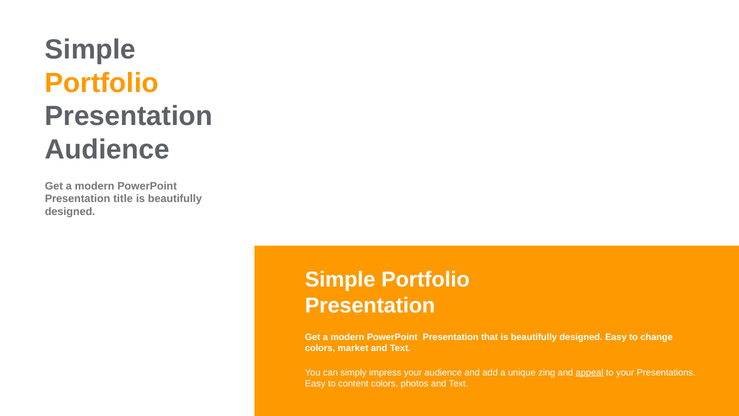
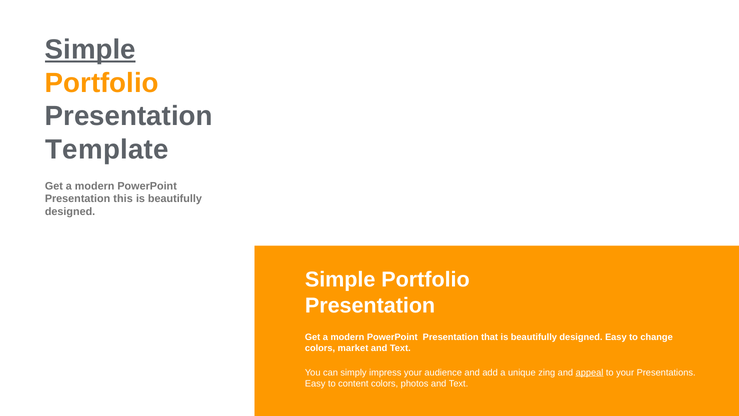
Simple underline: none -> present (90, 50)
Audience: Audience -> Template (107, 149)
title: title -> this (123, 199)
